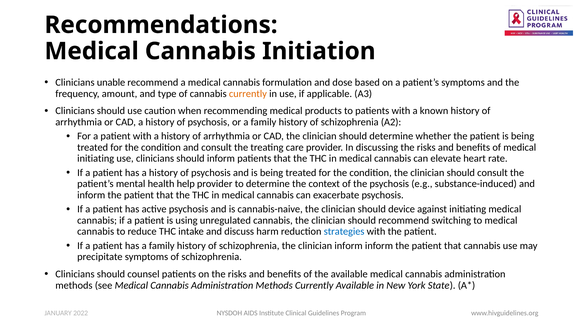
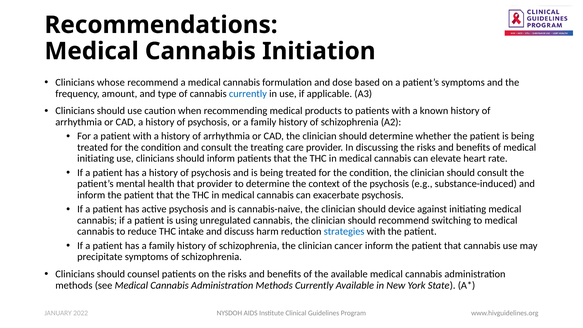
unable: unable -> whose (111, 82)
currently colour: orange -> blue (248, 94)
health help: help -> that (186, 184)
clinician inform: inform -> cancer (349, 246)
